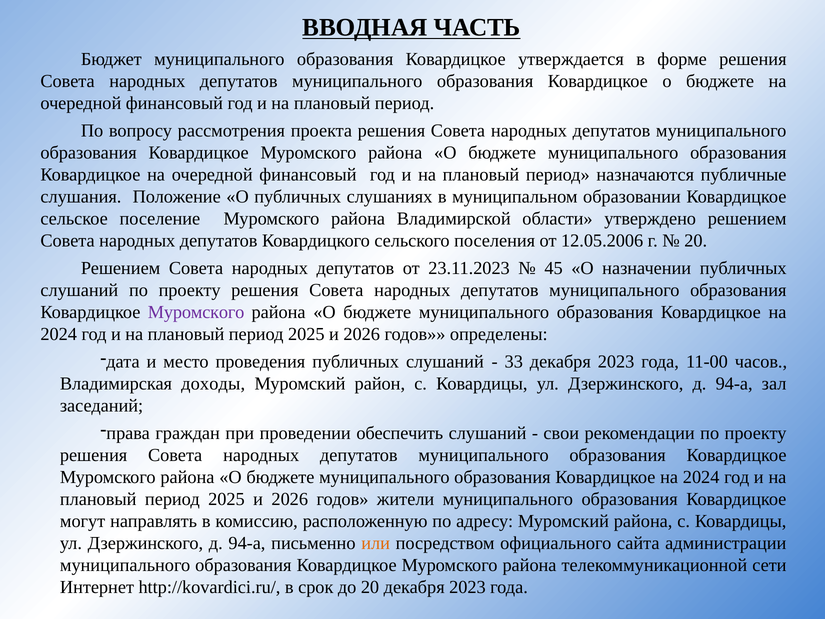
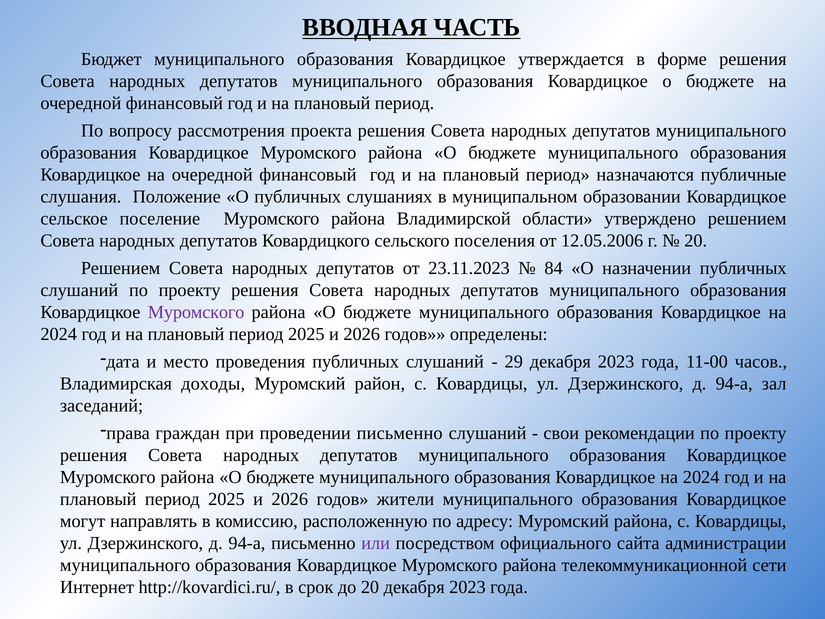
45: 45 -> 84 (554, 268)
33: 33 -> 29 (514, 362)
проведении обеспечить: обеспечить -> письменно (400, 433)
или colour: orange -> purple (376, 543)
